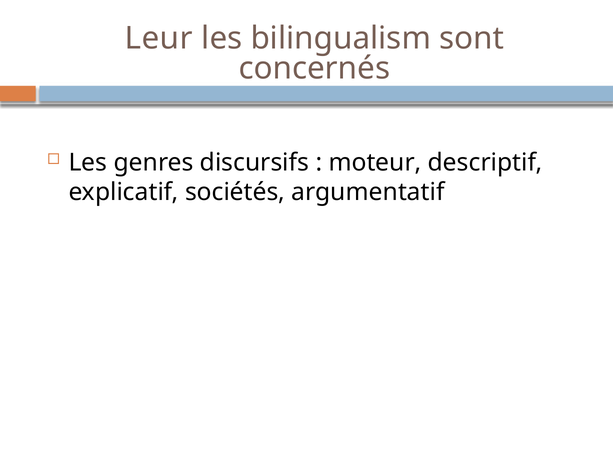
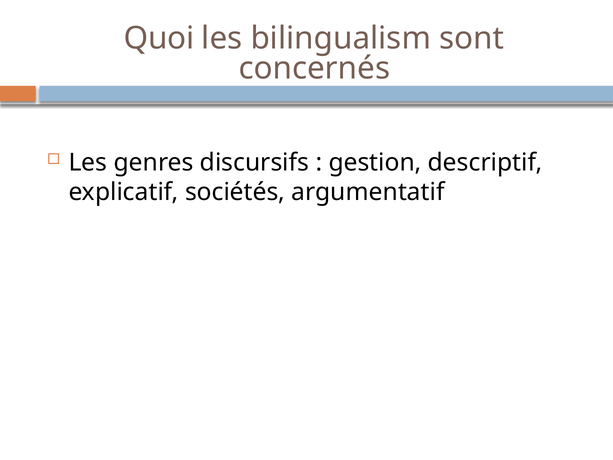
Leur: Leur -> Quoi (159, 38)
moteur: moteur -> gestion (375, 162)
